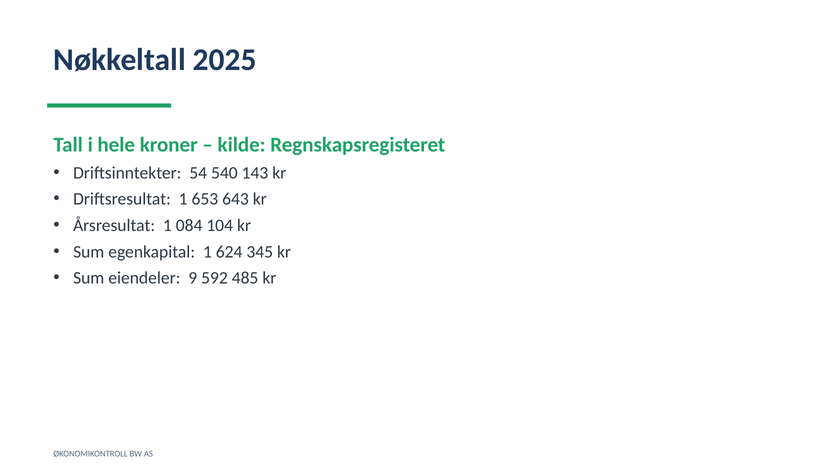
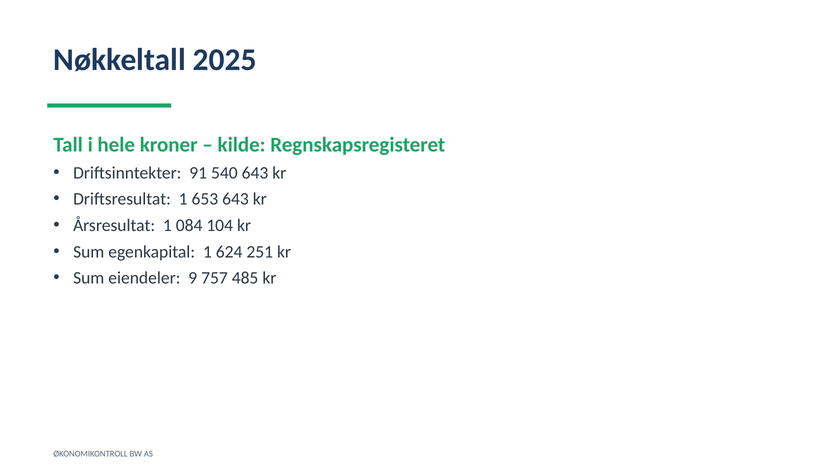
54: 54 -> 91 (198, 173)
540 143: 143 -> 643 (255, 173)
345: 345 -> 251 (260, 252)
592: 592 -> 757 (214, 278)
